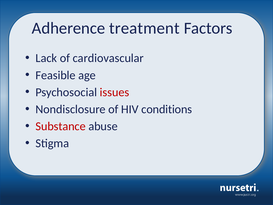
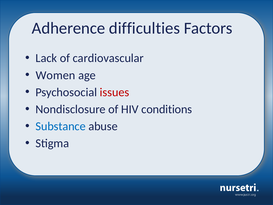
treatment: treatment -> difficulties (144, 28)
Feasible: Feasible -> Women (55, 75)
Substance colour: red -> blue (61, 126)
